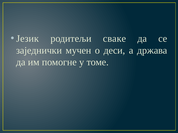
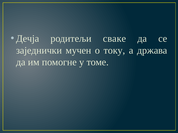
Језик: Језик -> Дечја (28, 39)
деси: деси -> току (114, 51)
